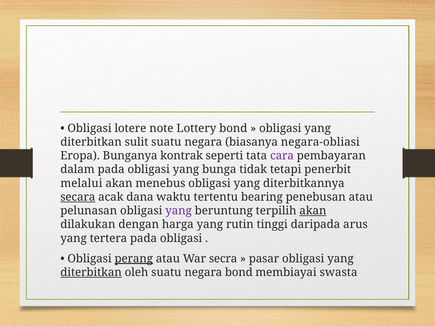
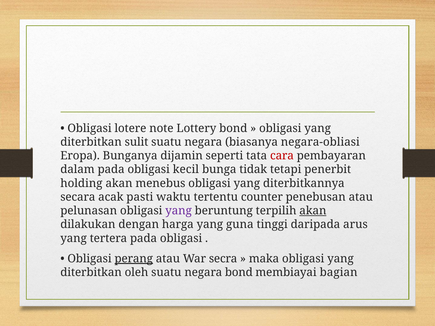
kontrak: kontrak -> dijamin (182, 156)
cara colour: purple -> red (282, 156)
pada obligasi yang: yang -> kecil (186, 170)
melalui: melalui -> holding (81, 183)
secara underline: present -> none (78, 197)
dana: dana -> pasti (140, 197)
bearing: bearing -> counter (262, 197)
rutin: rutin -> guna (240, 225)
pasar: pasar -> maka (264, 259)
diterbitkan underline: present -> none (91, 273)
swasta: swasta -> bagian (339, 273)
